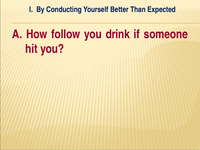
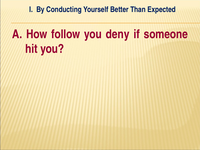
drink: drink -> deny (118, 34)
